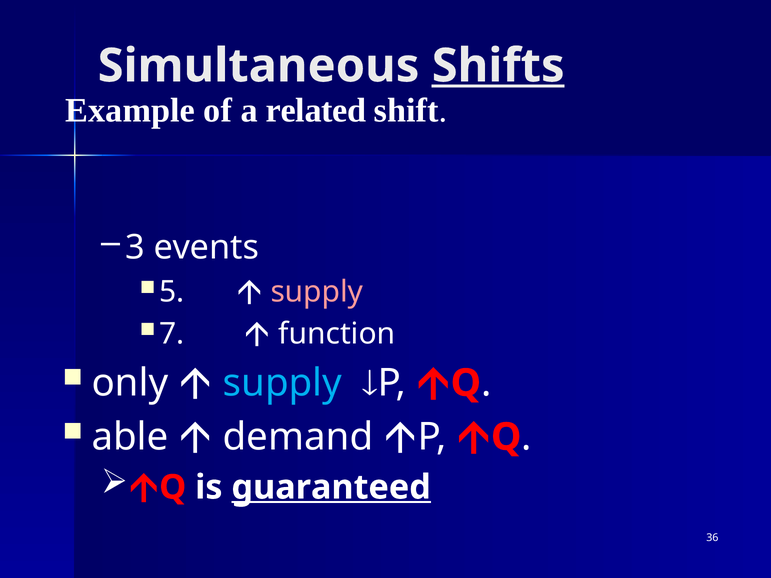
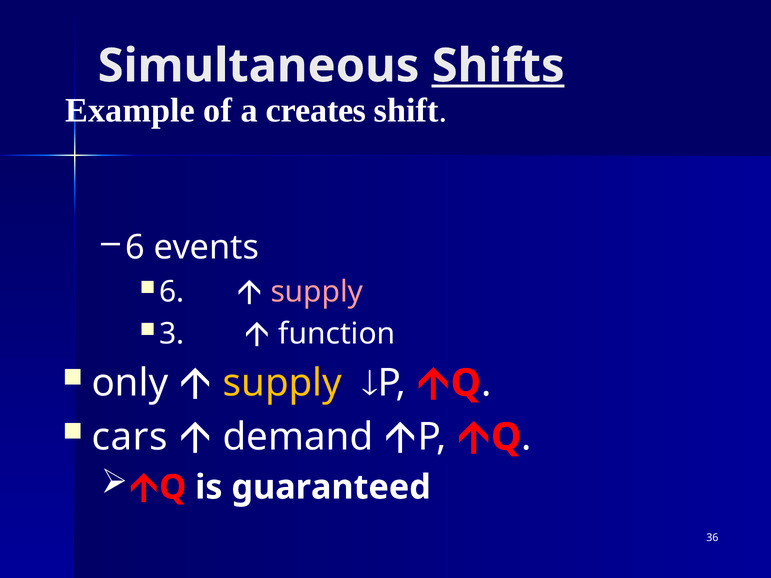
related: related -> creates (316, 110)
3: 3 -> 6 (135, 248)
5: 5 -> 6 (172, 292)
7: 7 -> 3 (172, 334)
supply colour: light blue -> yellow (282, 383)
able: able -> cars (130, 437)
guaranteed underline: present -> none (331, 488)
